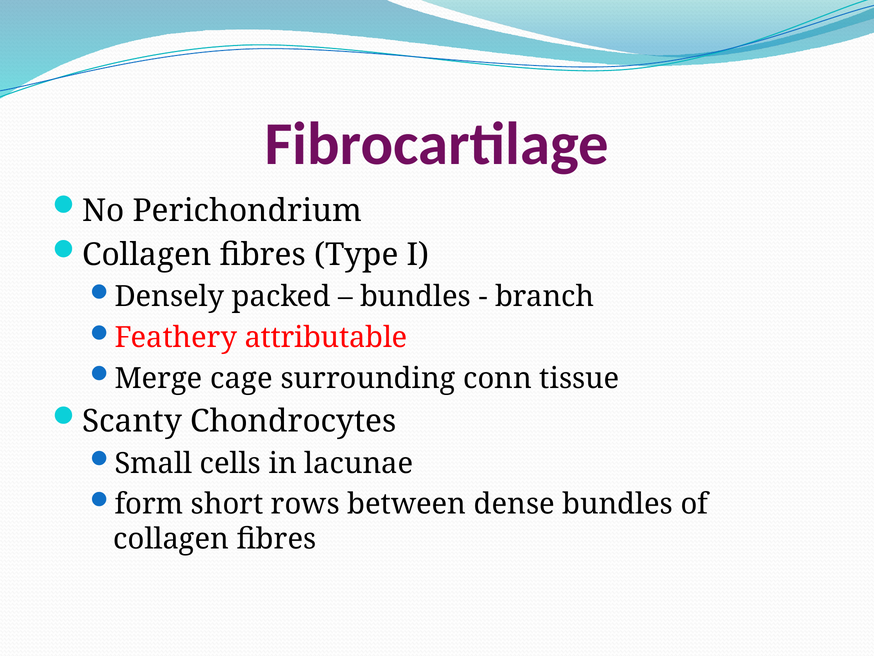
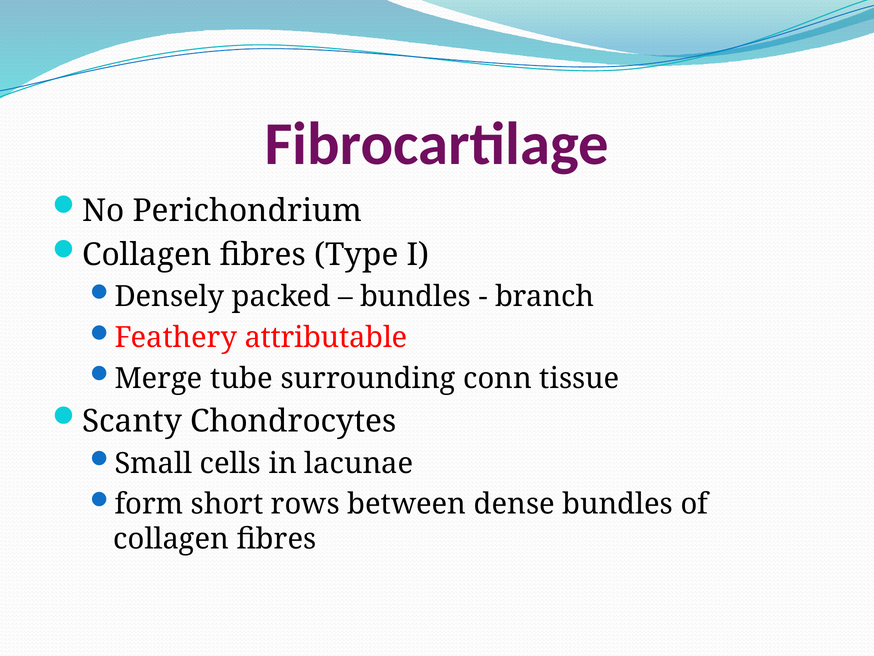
cage: cage -> tube (242, 378)
